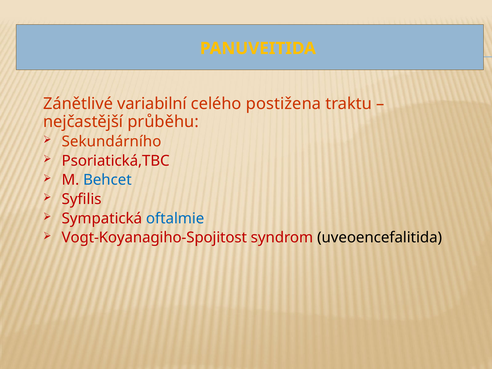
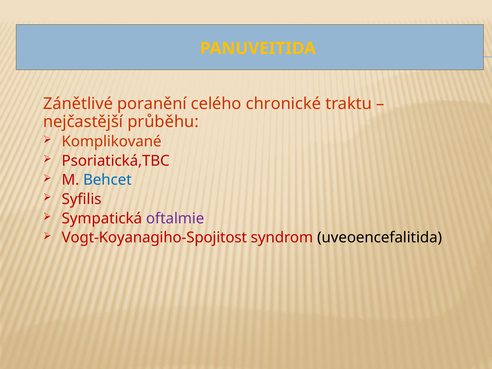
variabilní: variabilní -> poranění (152, 104)
postižena: postižena -> chronické (284, 104)
Sekundárního: Sekundárního -> Komplikované (112, 142)
oftalmie colour: blue -> purple (175, 218)
